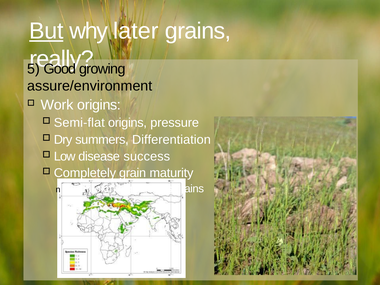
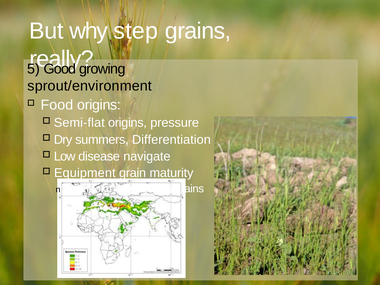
But underline: present -> none (46, 31)
later: later -> step (136, 31)
assure/environment: assure/environment -> sprout/environment (90, 86)
Work: Work -> Food (57, 105)
success: success -> navigate (147, 157)
Completely: Completely -> Equipment (85, 173)
